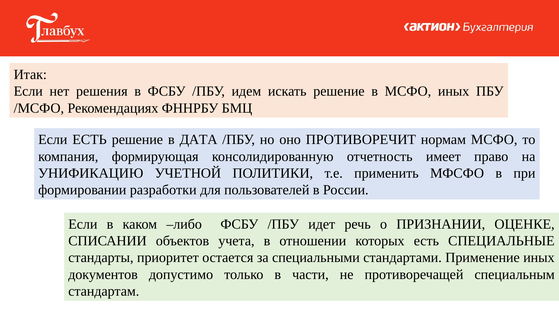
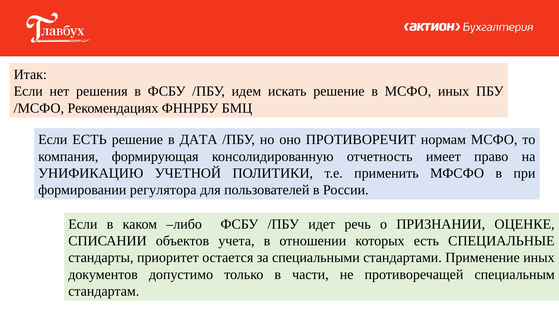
разработки: разработки -> регулятора (163, 190)
